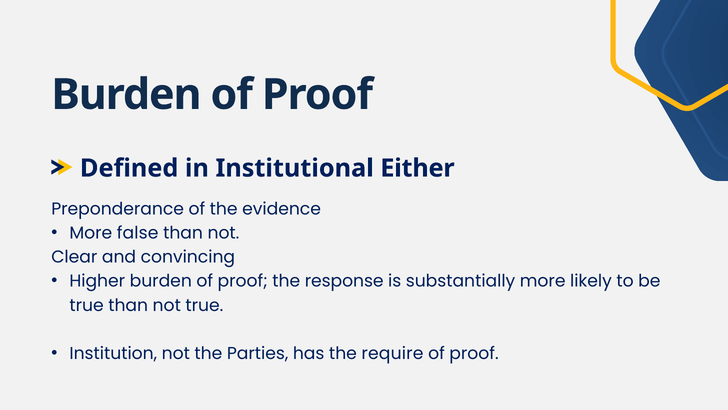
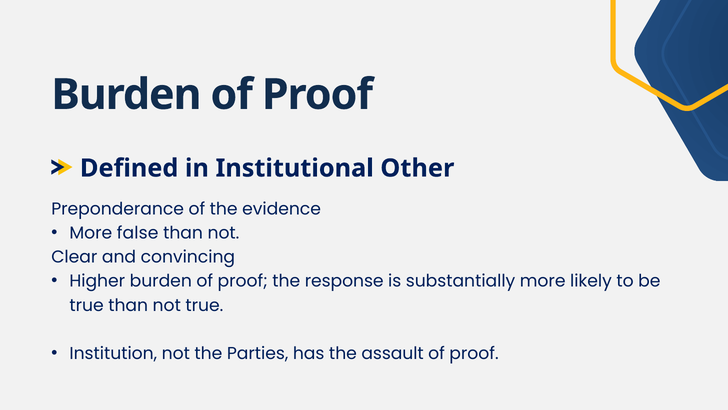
Either: Either -> Other (417, 168)
require: require -> assault (393, 353)
